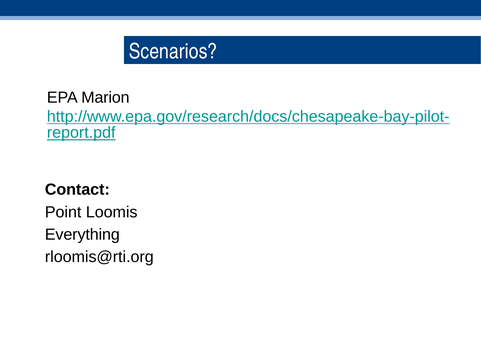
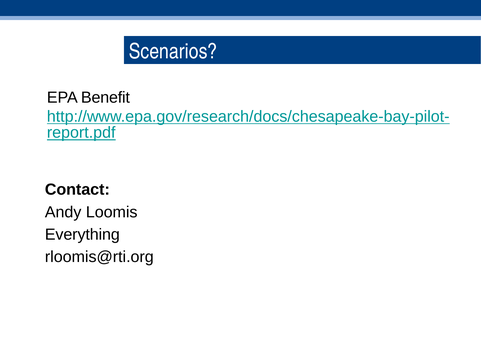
Marion: Marion -> Benefit (105, 97)
Point: Point -> Andy (63, 212)
